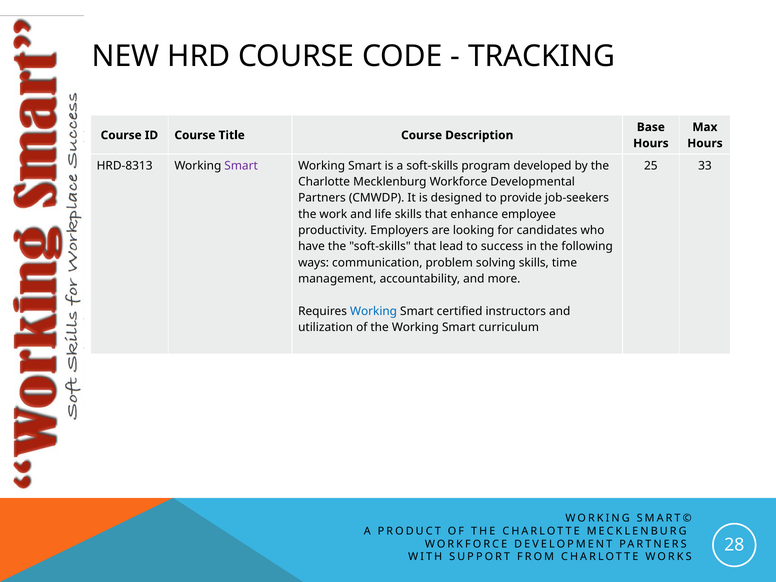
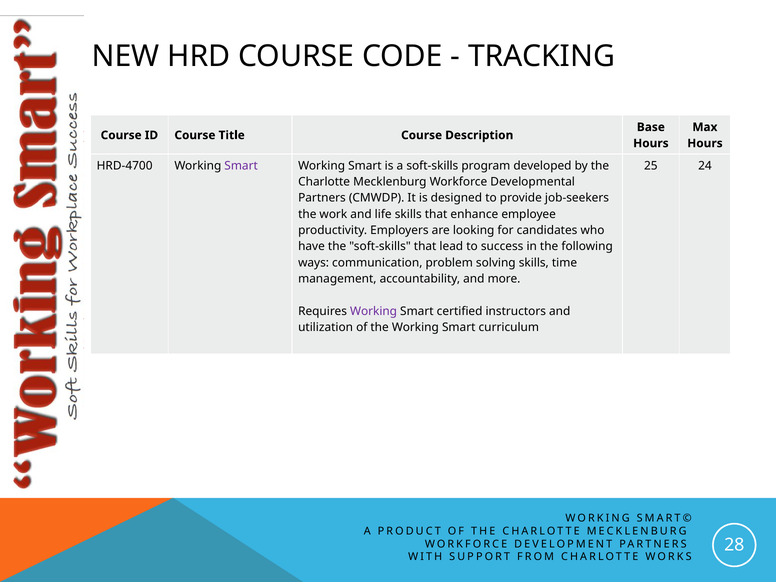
HRD-8313: HRD-8313 -> HRD-4700 (125, 166)
33: 33 -> 24 (705, 166)
Working colour: blue -> purple (374, 311)
